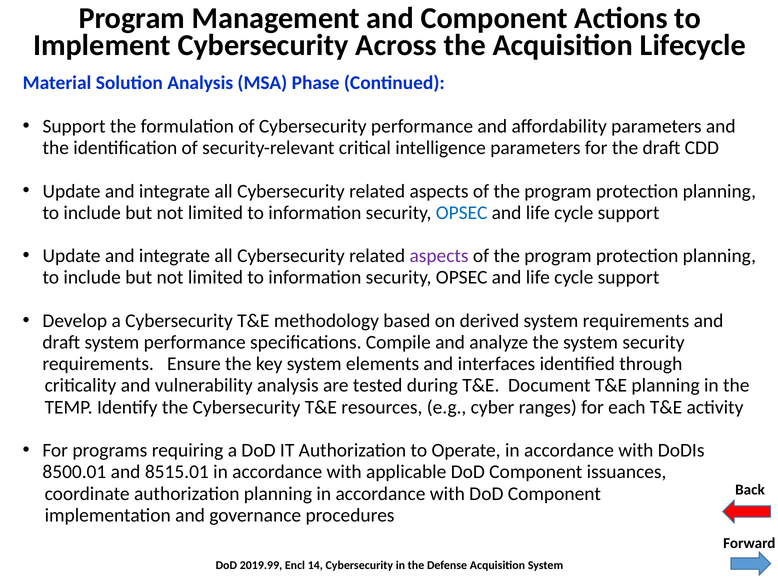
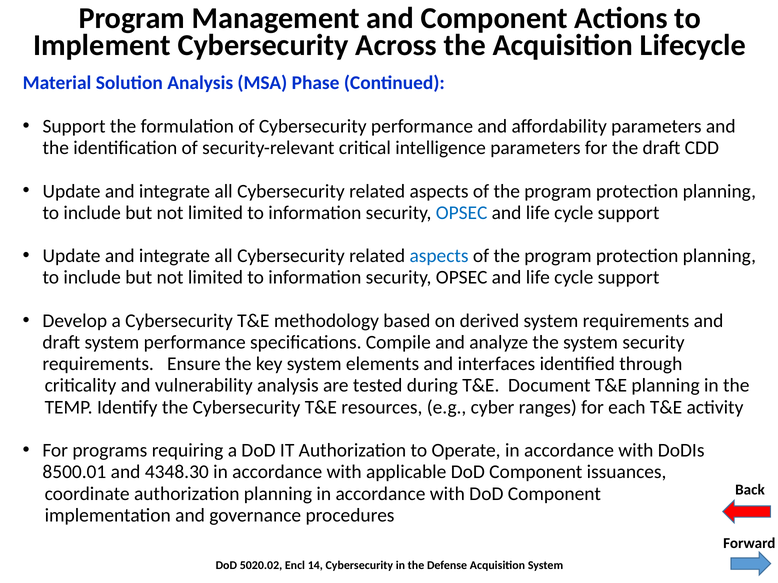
aspects colour: purple -> blue (439, 256)
8515.01: 8515.01 -> 4348.30 (177, 472)
2019.99: 2019.99 -> 5020.02 (261, 566)
